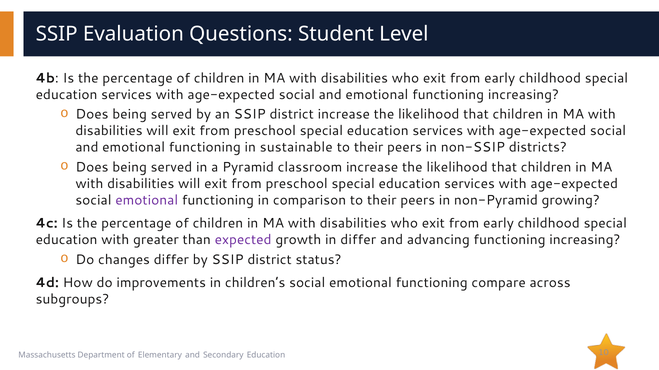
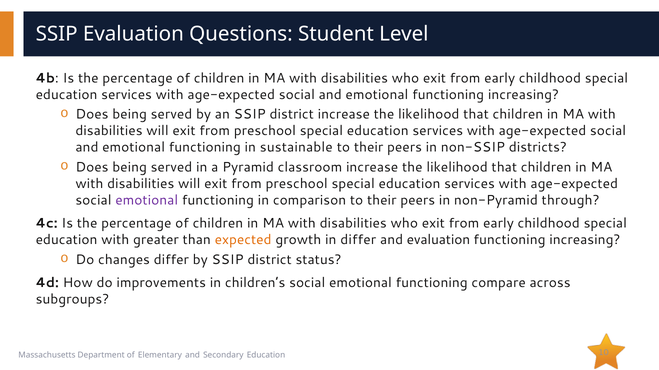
growing: growing -> through (571, 200)
expected colour: purple -> orange (243, 240)
and advancing: advancing -> evaluation (438, 240)
